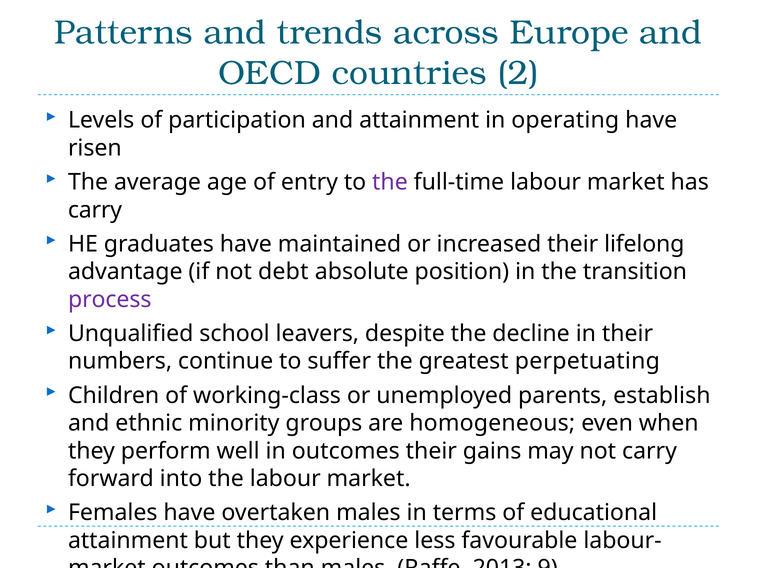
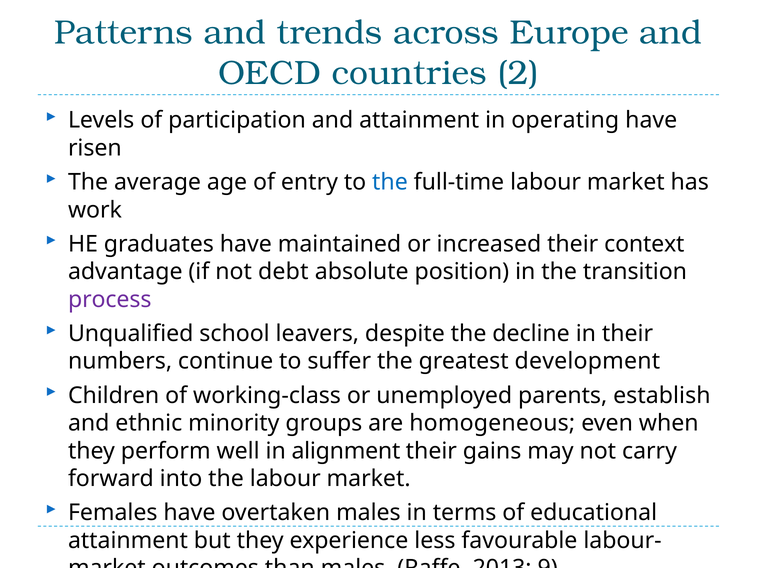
the colour: purple -> blue (390, 182)
carry: carry -> work (95, 210)
lifelong: lifelong -> context (644, 244)
perpetuating: perpetuating -> development (587, 361)
in outcomes: outcomes -> alignment (346, 451)
